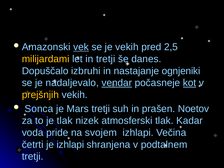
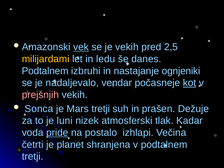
in tretji: tretji -> ledu (106, 59)
Dopuščalo: Dopuščalo -> Podtalnem (45, 71)
vendar underline: present -> none (117, 83)
prejšnjih colour: yellow -> pink (40, 95)
Noetov: Noetov -> Dežuje (193, 109)
je tlak: tlak -> luni (65, 121)
pride underline: none -> present (57, 133)
svojem: svojem -> postalo (101, 133)
je izhlapi: izhlapi -> planet (70, 145)
